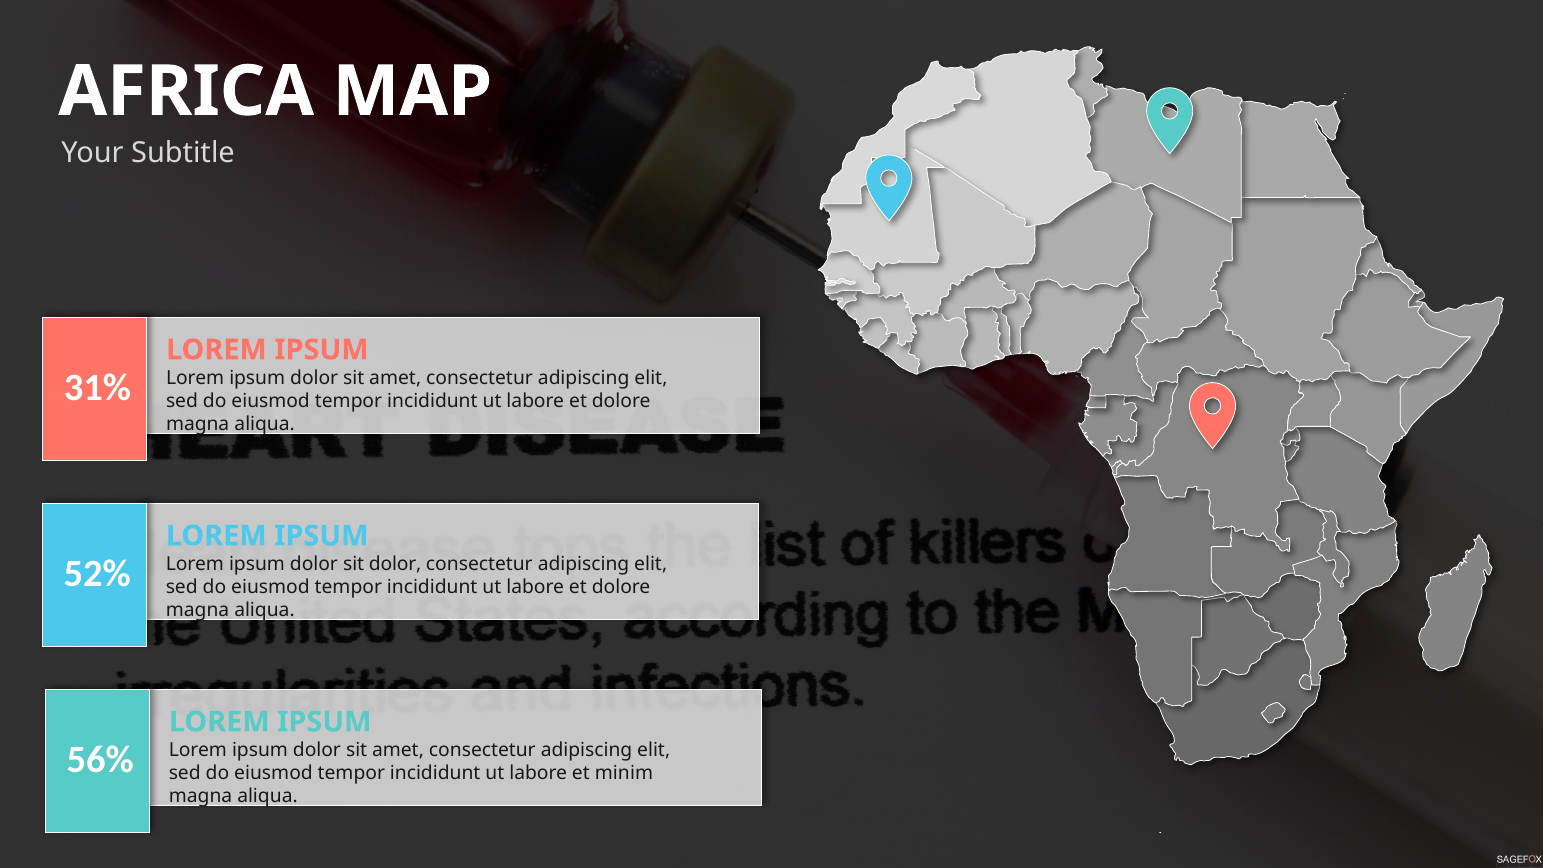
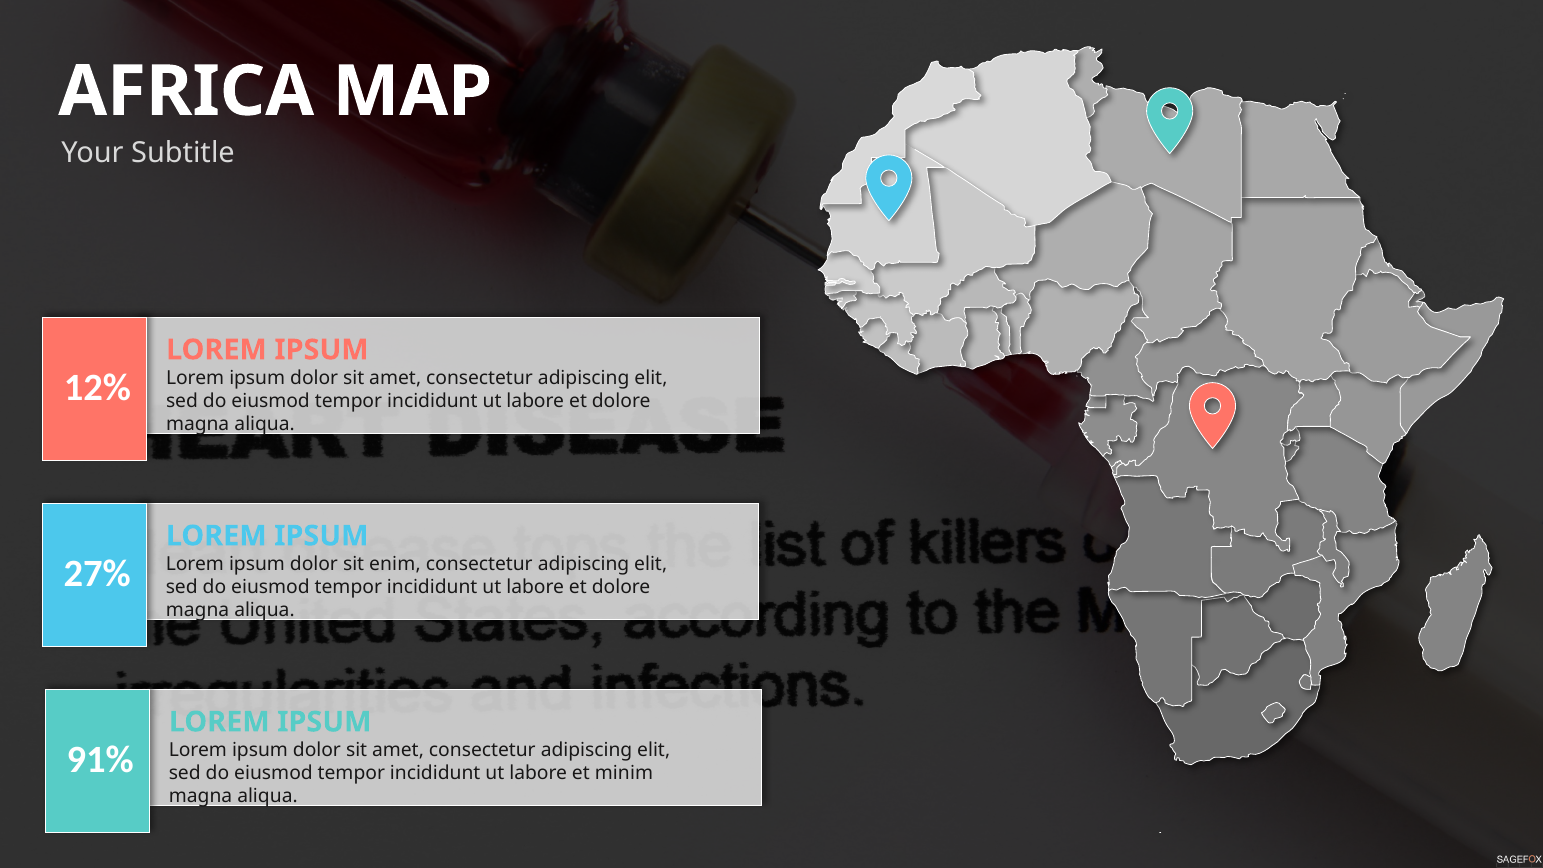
31%: 31% -> 12% (97, 388)
52%: 52% -> 27% (97, 574)
sit dolor: dolor -> enim (395, 564)
56%: 56% -> 91% (100, 760)
